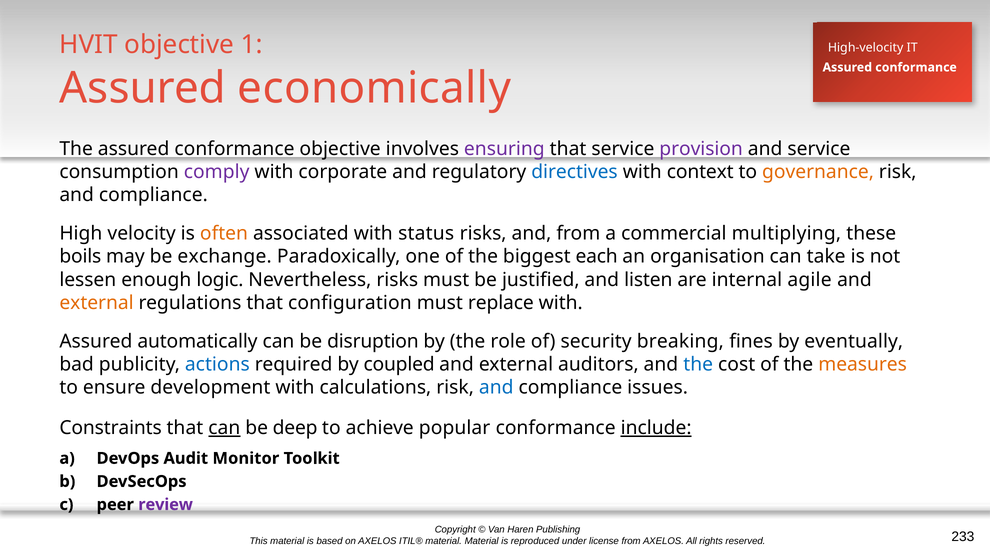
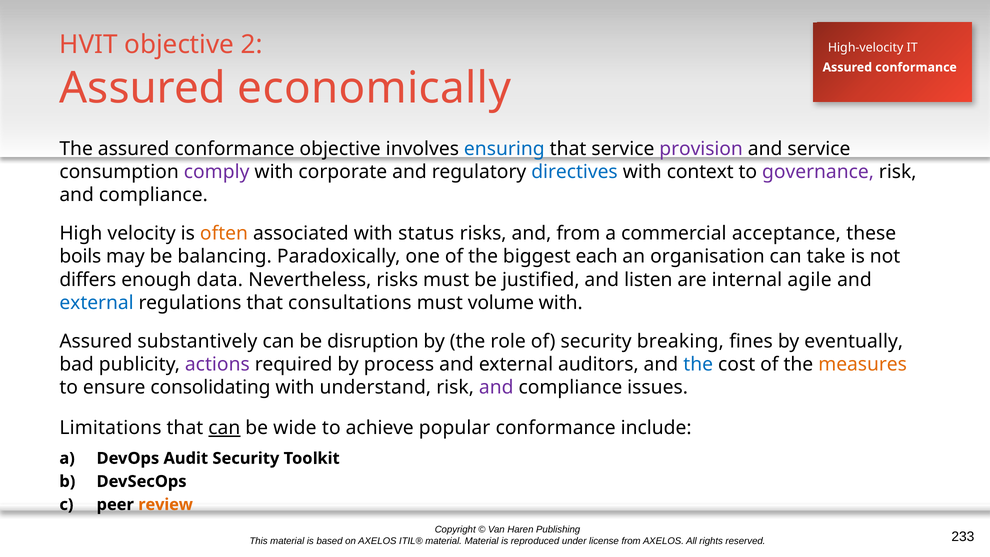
1: 1 -> 2 (252, 45)
ensuring colour: purple -> blue (504, 149)
governance colour: orange -> purple (818, 172)
multiplying: multiplying -> acceptance (786, 233)
exchange: exchange -> balancing (225, 257)
lessen: lessen -> differs (88, 280)
logic: logic -> data (220, 280)
external colour: orange -> blue (97, 303)
configuration: configuration -> consultations (350, 303)
replace: replace -> volume (501, 303)
automatically: automatically -> substantively (197, 341)
actions colour: blue -> purple (217, 364)
coupled: coupled -> process (399, 364)
development: development -> consolidating (210, 388)
calculations: calculations -> understand (375, 388)
and colour: blue -> purple (496, 388)
Constraints: Constraints -> Limitations (110, 428)
deep: deep -> wide (295, 428)
include underline: present -> none (656, 428)
Audit Monitor: Monitor -> Security (246, 458)
review colour: purple -> orange (166, 504)
